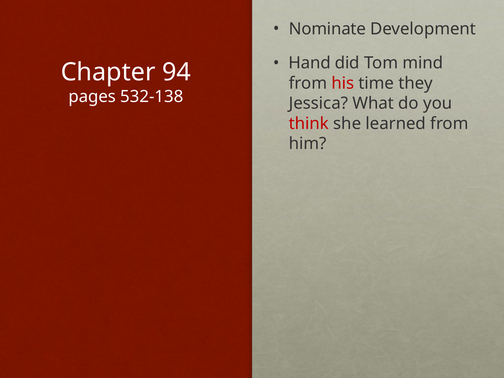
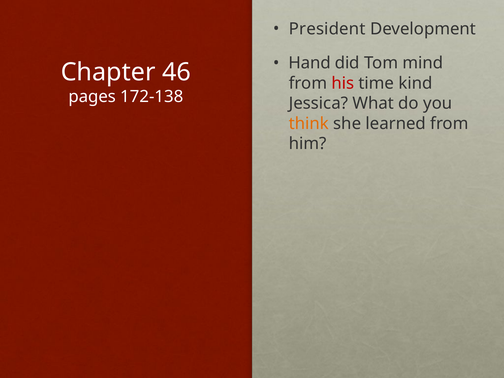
Nominate: Nominate -> President (327, 29)
94: 94 -> 46 (176, 72)
they: they -> kind (415, 83)
532-138: 532-138 -> 172-138 (152, 97)
think colour: red -> orange (309, 123)
